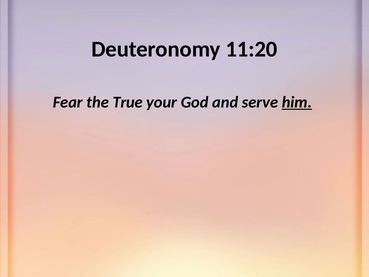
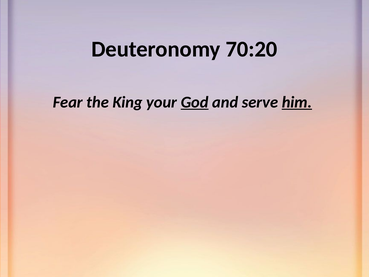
11:20: 11:20 -> 70:20 (251, 49)
True: True -> King (128, 102)
God underline: none -> present (195, 102)
